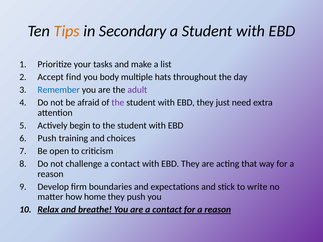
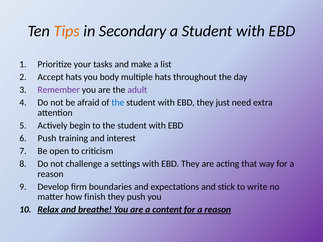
Accept find: find -> hats (74, 77)
Remember colour: blue -> purple (59, 90)
the colour: purple -> blue (118, 103)
choices: choices -> interest (121, 138)
challenge a contact: contact -> settings (125, 164)
home: home -> finish (95, 197)
are a contact: contact -> content (167, 210)
